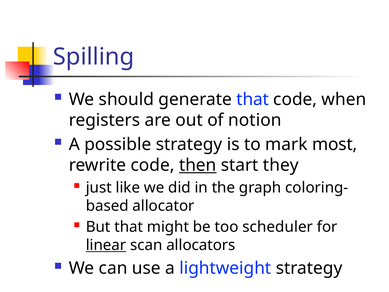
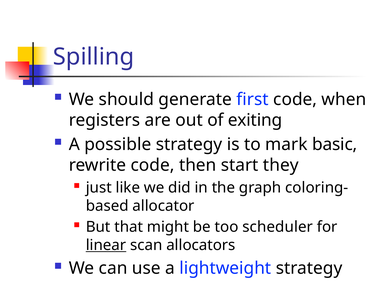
generate that: that -> first (253, 99)
notion: notion -> exiting (255, 120)
most: most -> basic (335, 144)
then underline: present -> none (198, 165)
